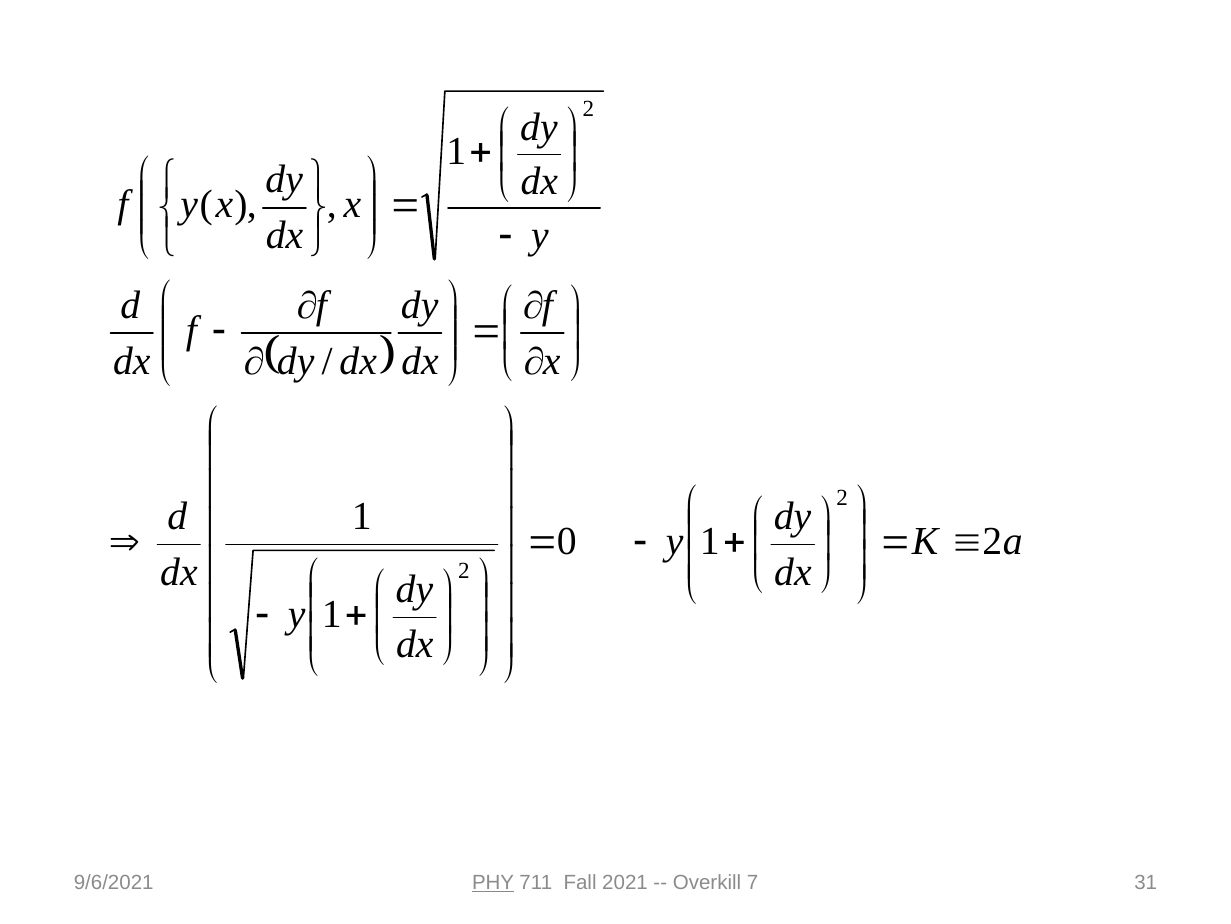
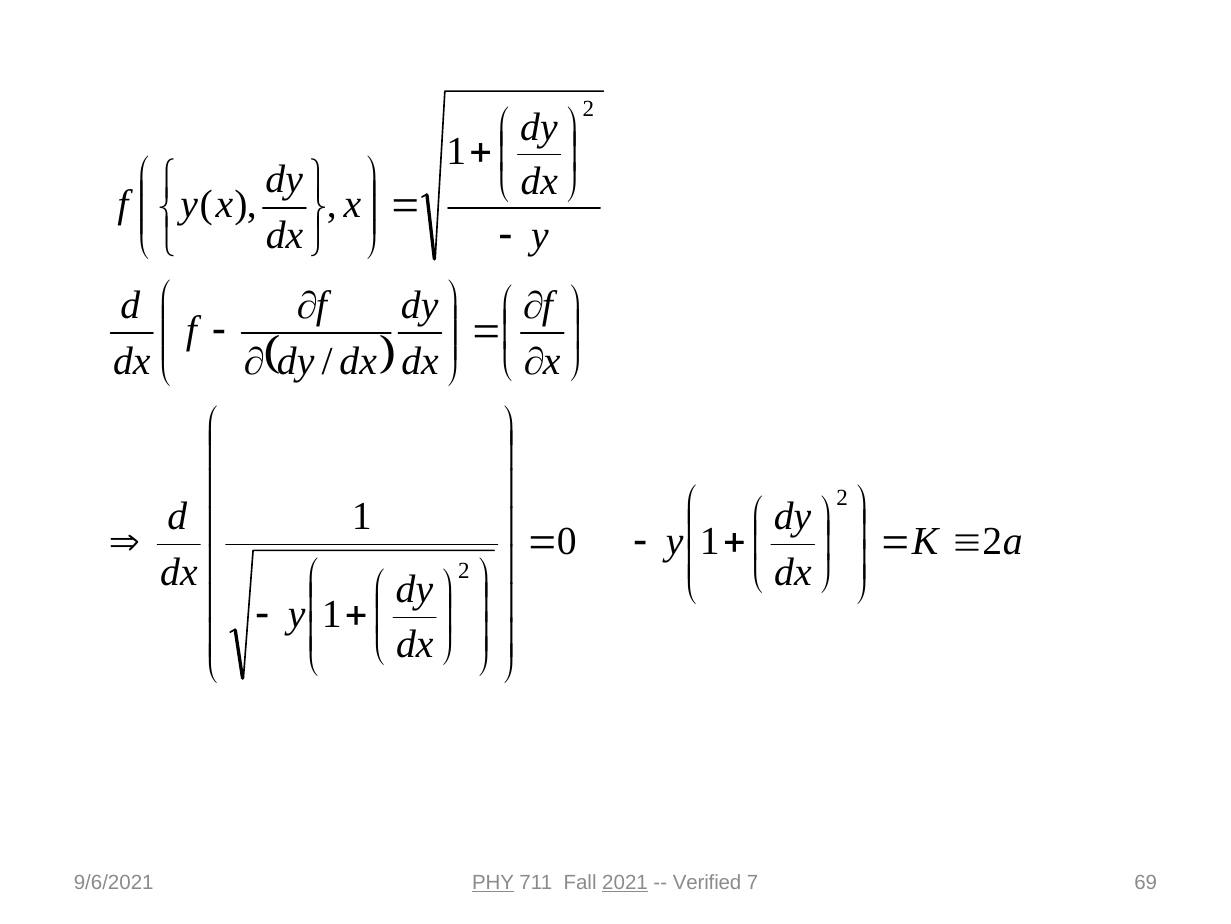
2021 underline: none -> present (625, 882)
Overkill: Overkill -> Verified (707, 882)
31: 31 -> 69 (1146, 882)
